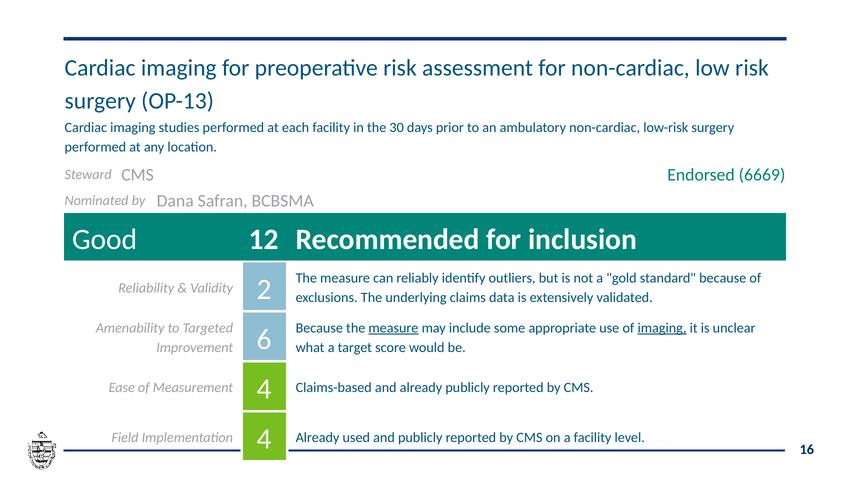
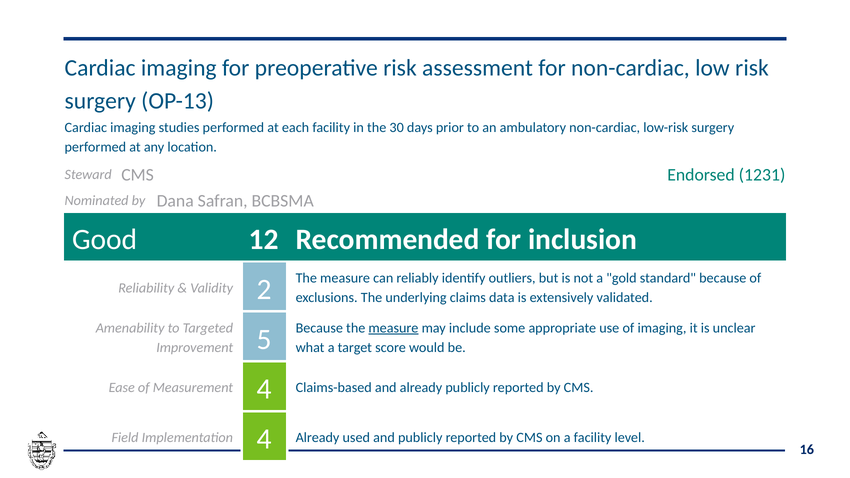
6669: 6669 -> 1231 (762, 175)
6: 6 -> 5 (264, 339)
imaging underline: present -> none (662, 328)
